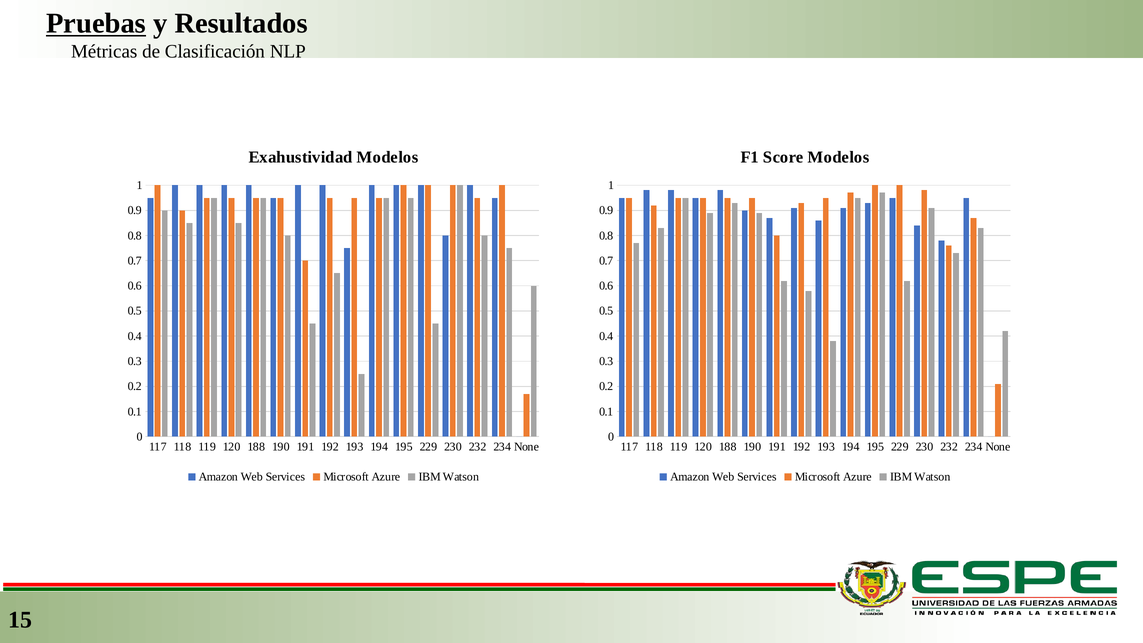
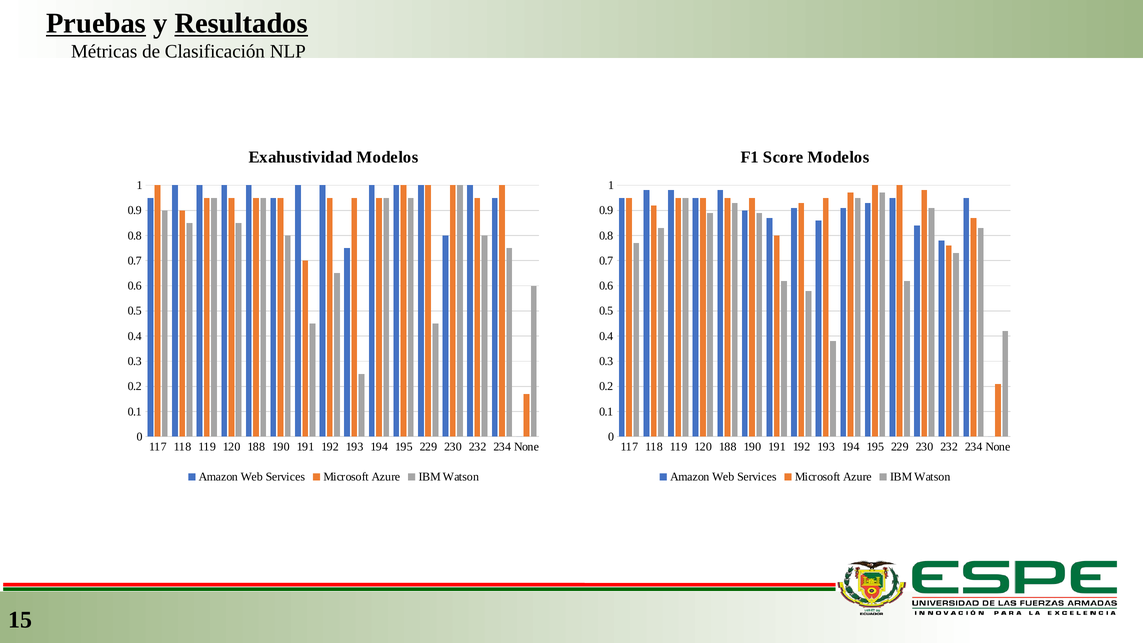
Resultados underline: none -> present (241, 23)
